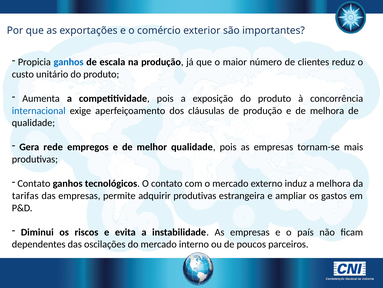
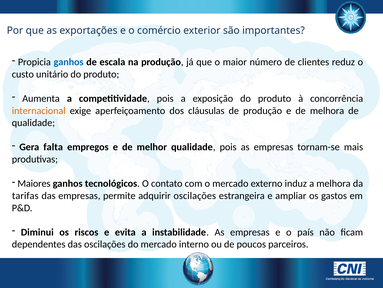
internacional colour: blue -> orange (39, 110)
rede: rede -> falta (53, 147)
Contato: Contato -> Maiores (34, 183)
adquirir produtivas: produtivas -> oscilações (195, 195)
